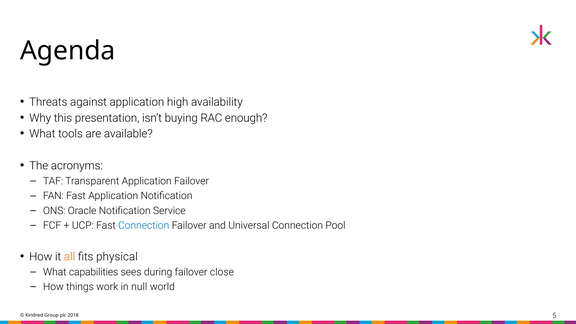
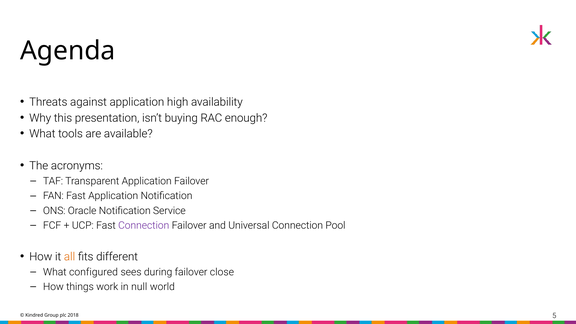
Connection colour: blue -> purple (144, 225)
physical: physical -> different (117, 257)
capabilities: capabilities -> configured (93, 272)
